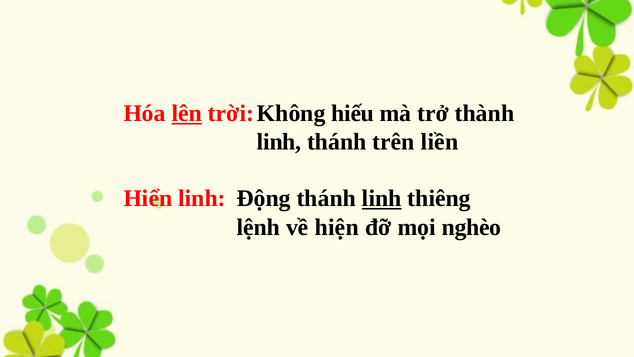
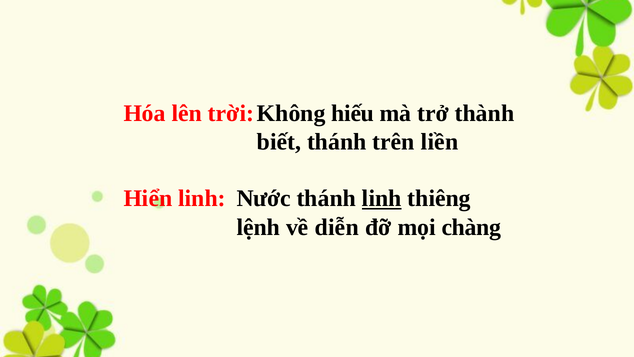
lên underline: present -> none (187, 113)
linh: linh -> biết (279, 142)
Động: Động -> Nước (264, 198)
hiện: hiện -> diễn (337, 227)
nghèo: nghèo -> chàng (471, 227)
